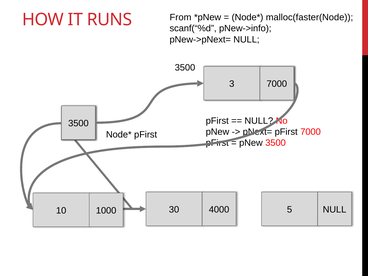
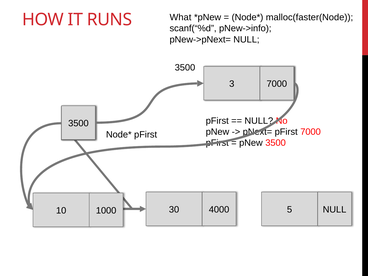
From: From -> What (181, 17)
